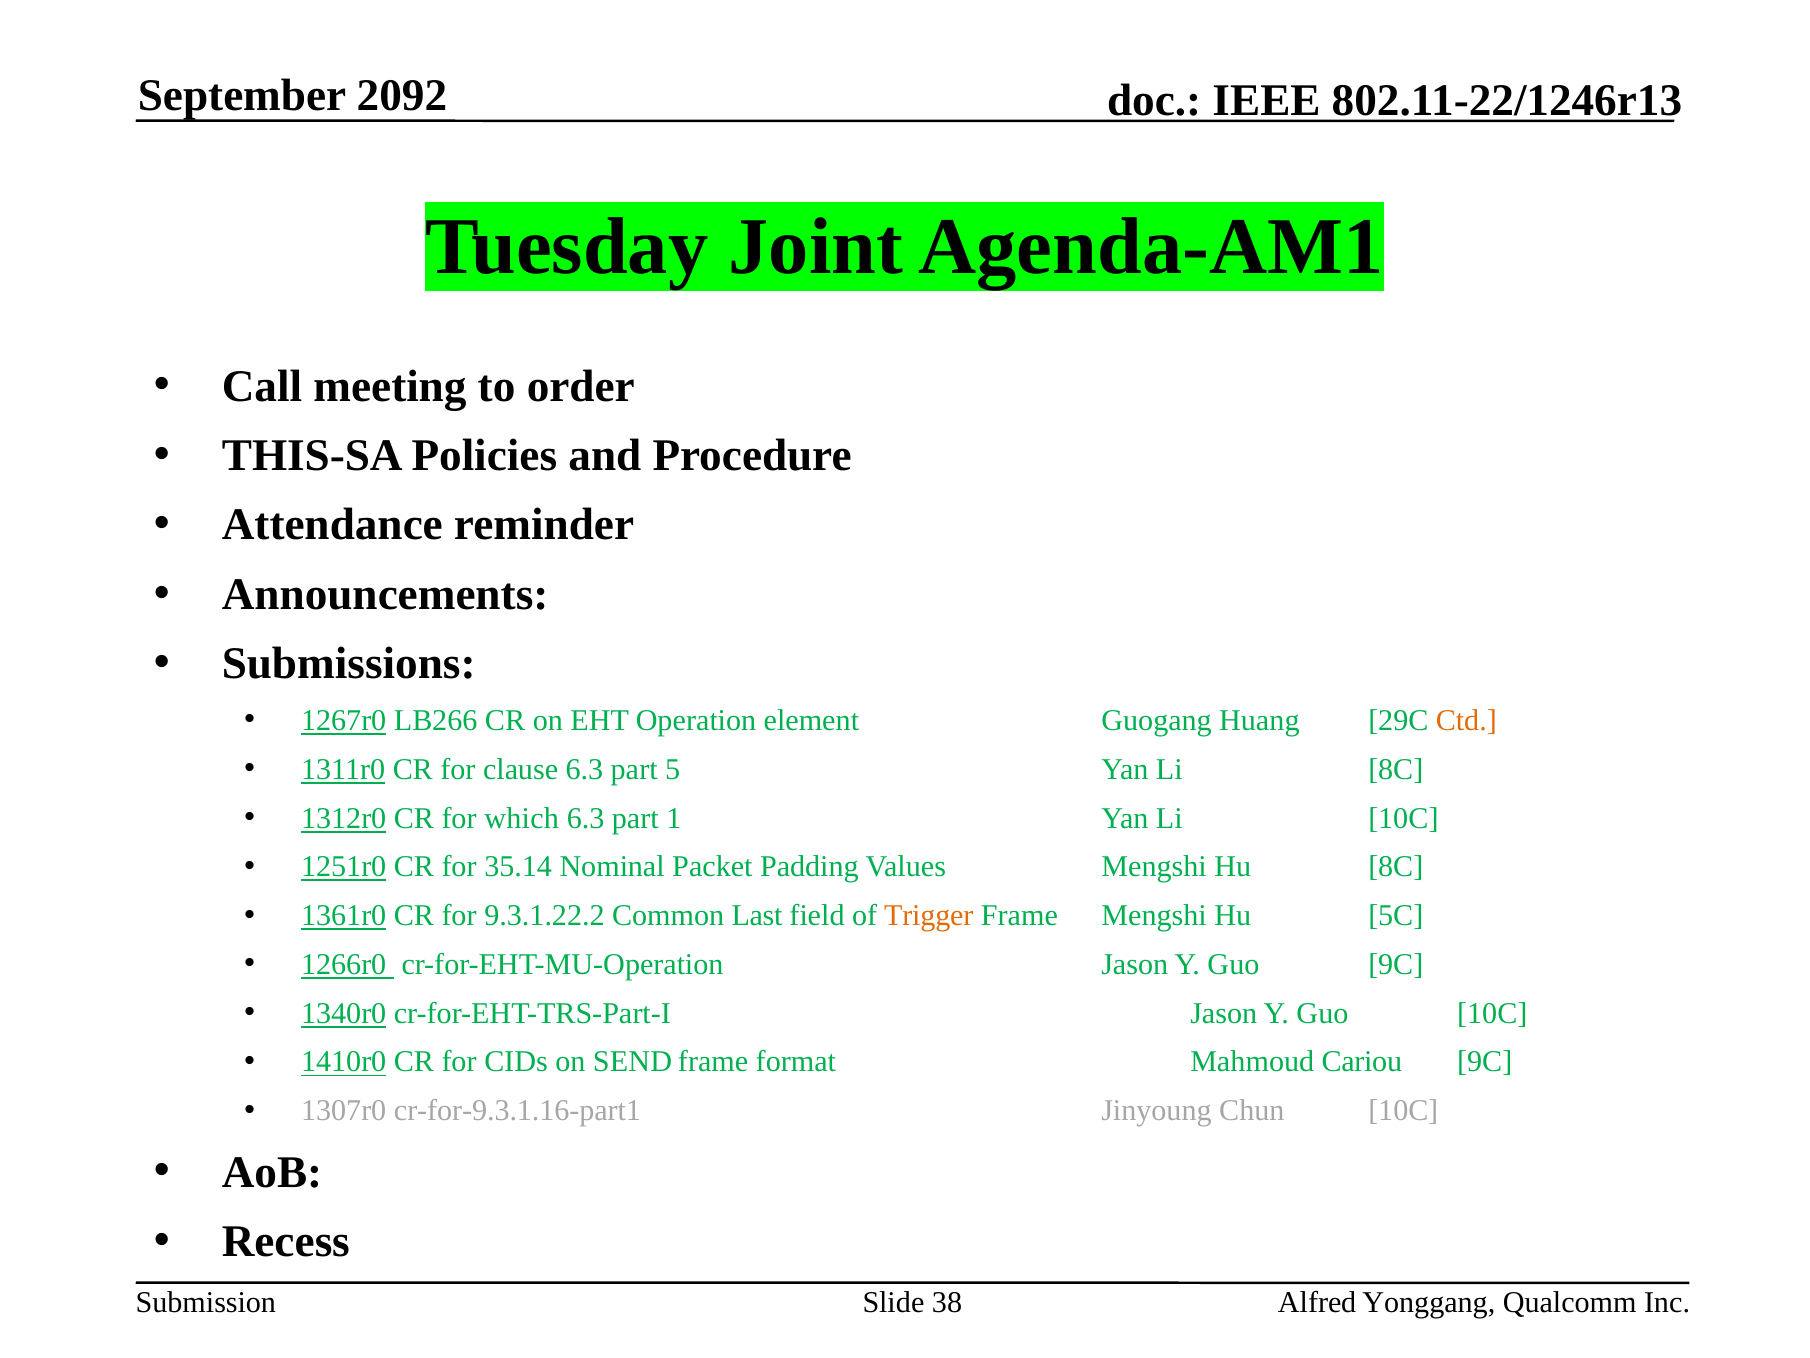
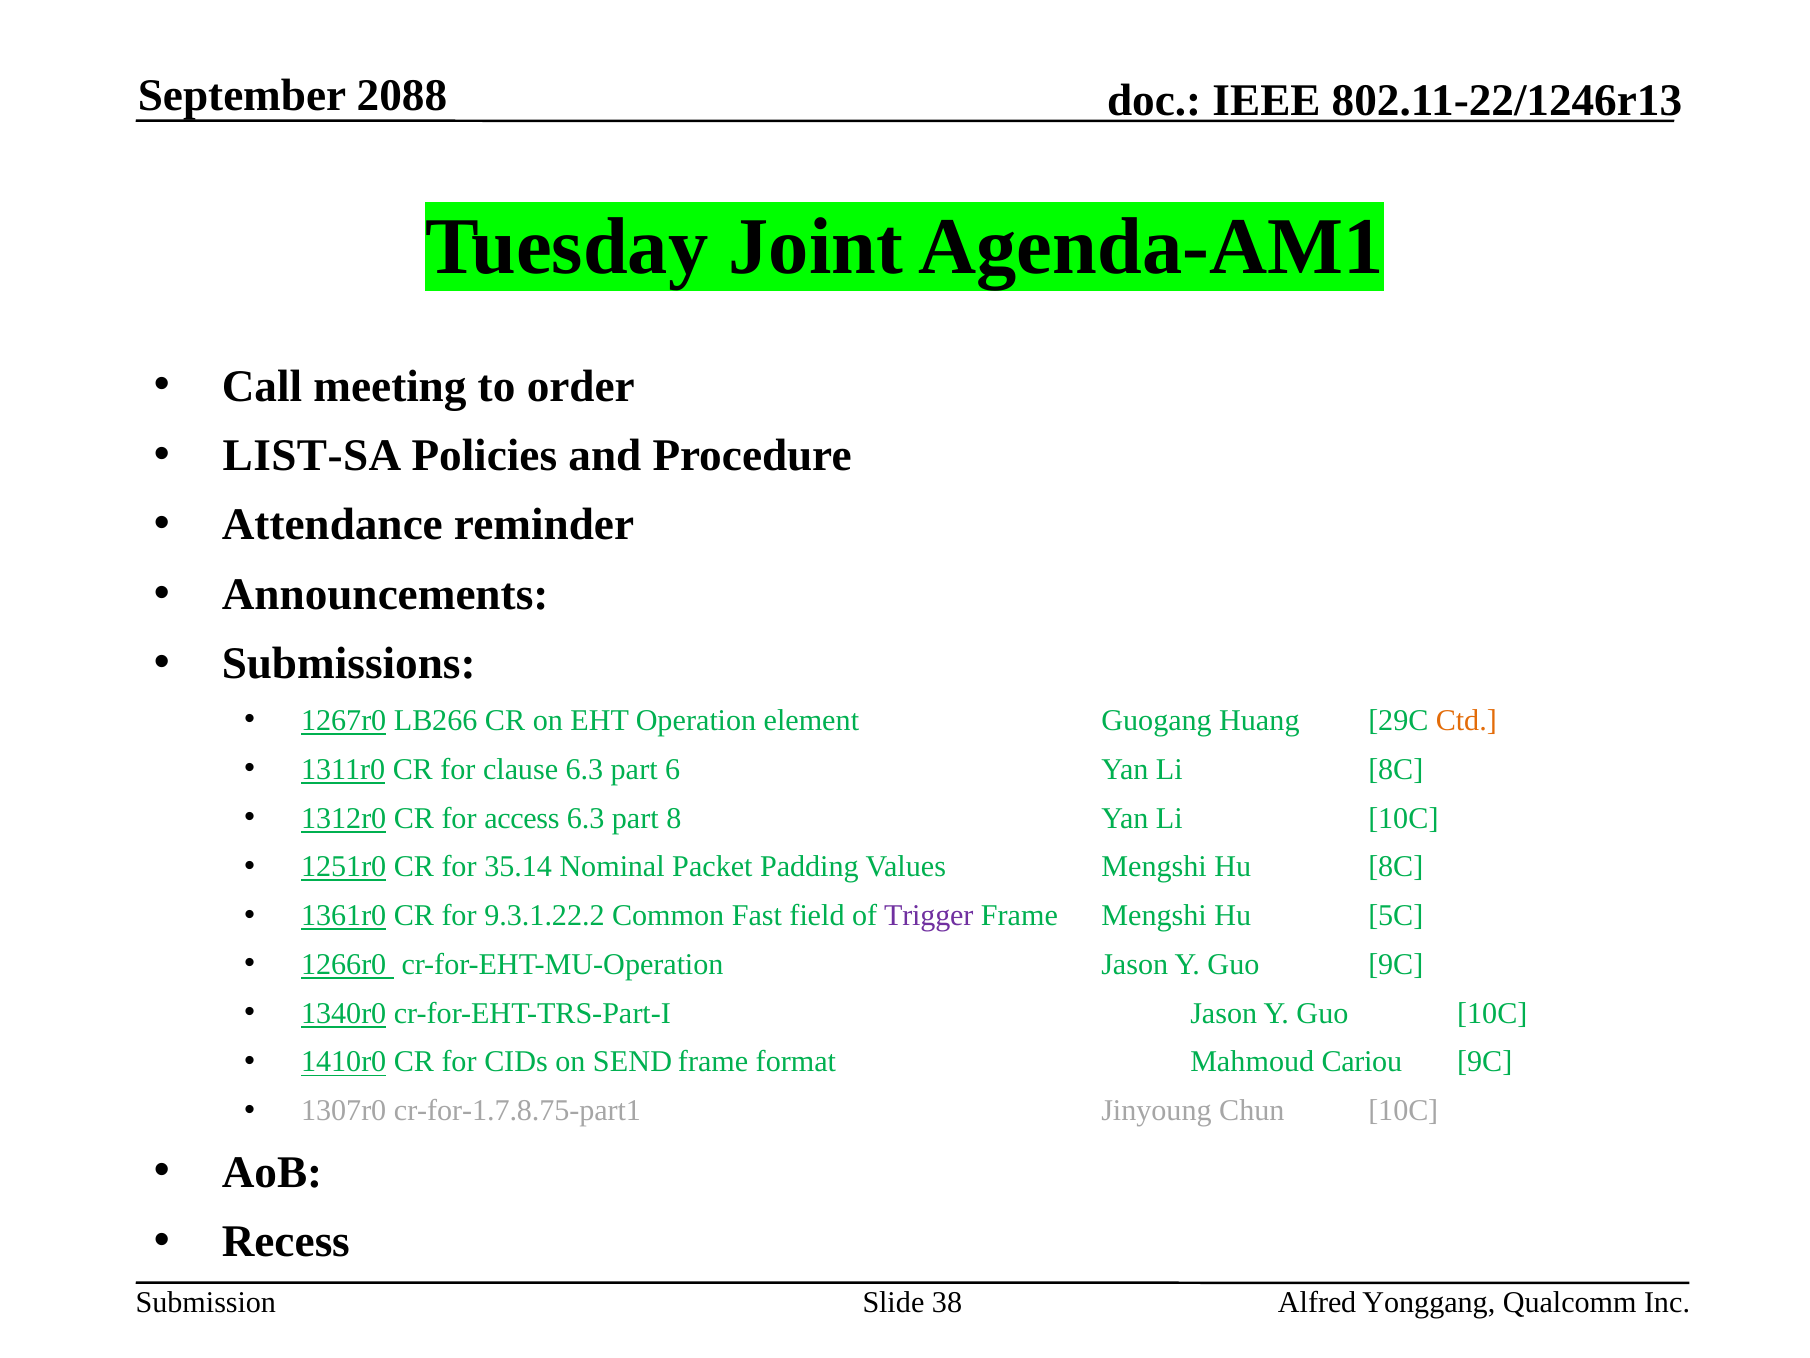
2092: 2092 -> 2088 (402, 96)
THIS-SA: THIS-SA -> LIST-SA (312, 455)
5: 5 -> 6 (673, 769)
which: which -> access (522, 818)
1: 1 -> 8 (674, 818)
Last: Last -> Fast (757, 915)
Trigger colour: orange -> purple (929, 915)
cr-for-9.3.1.16-part1: cr-for-9.3.1.16-part1 -> cr-for-1.7.8.75-part1 (517, 1110)
